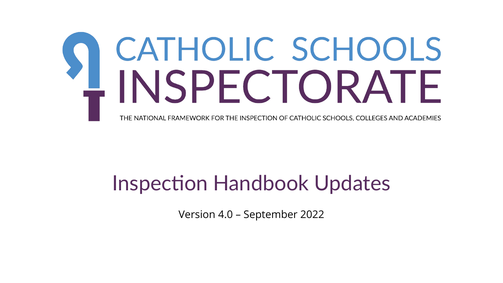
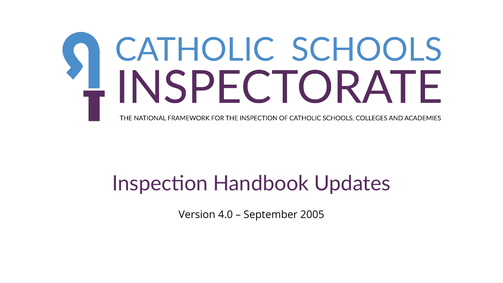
2022: 2022 -> 2005 (312, 215)
